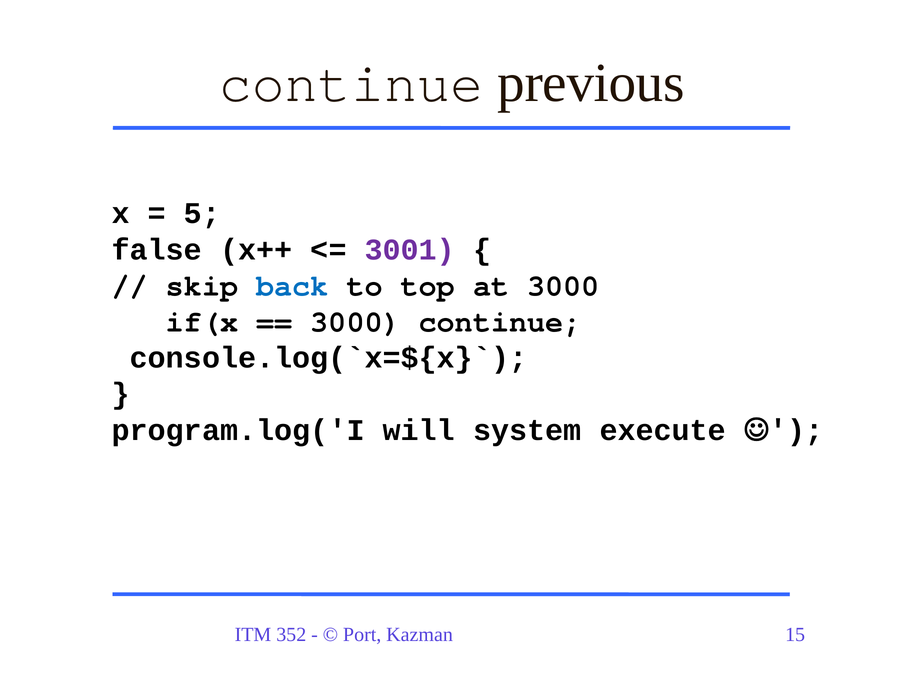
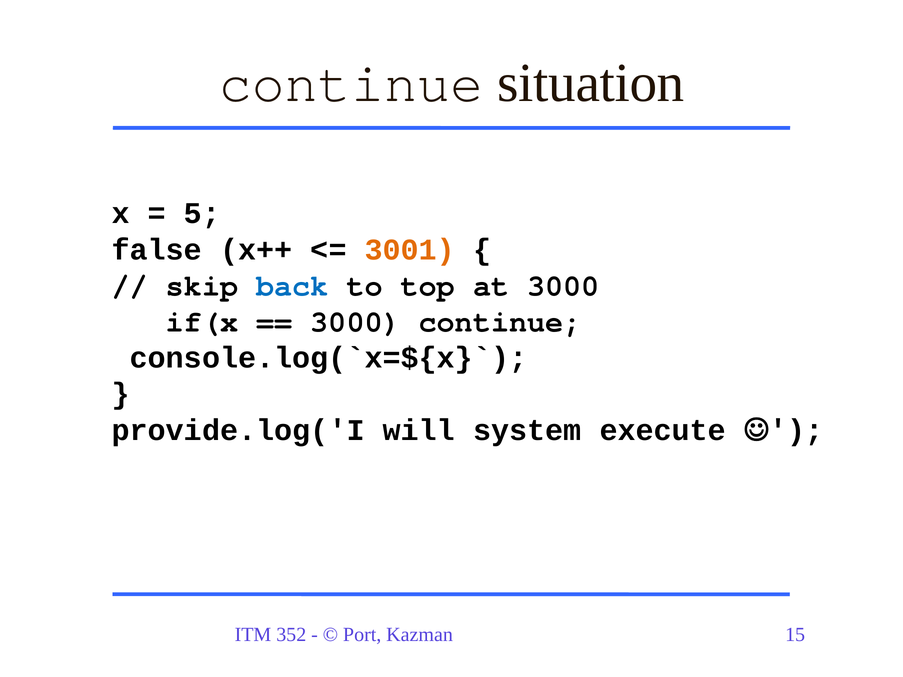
previous: previous -> situation (591, 83)
3001 colour: purple -> orange (410, 250)
program.log('I: program.log('I -> provide.log('I (238, 430)
